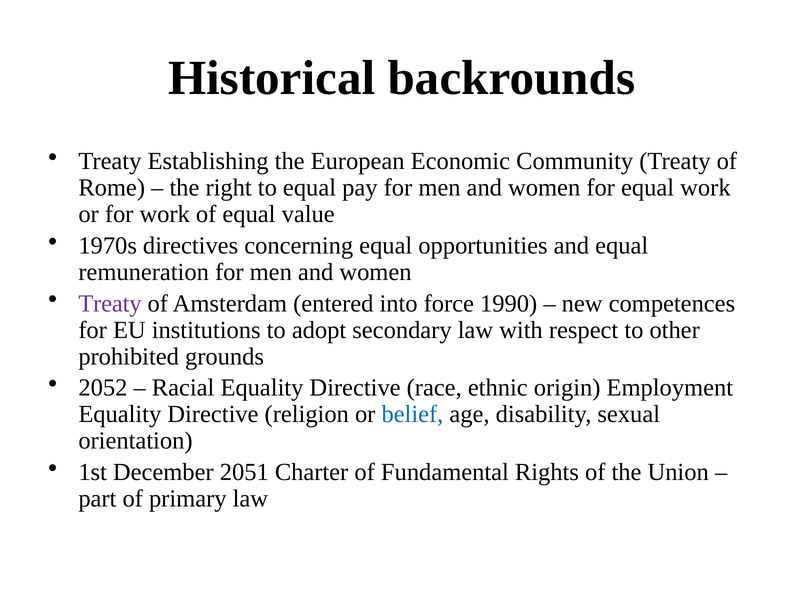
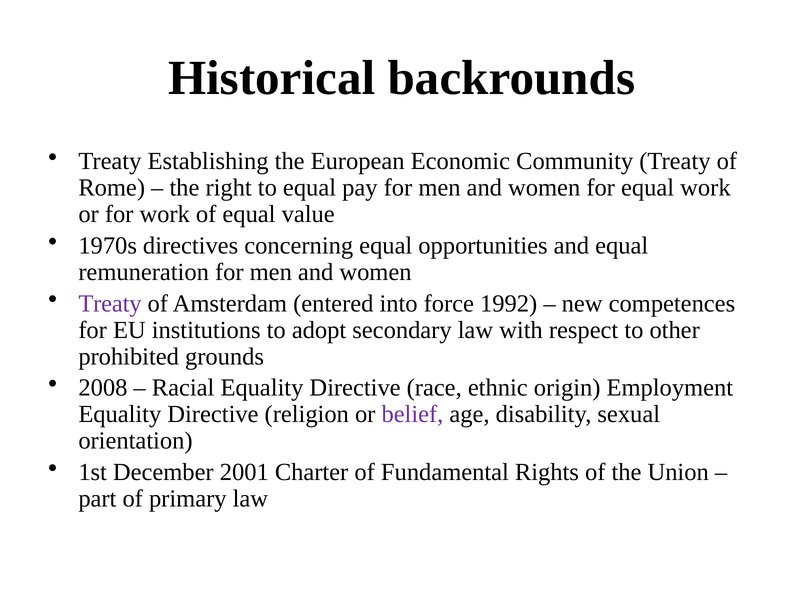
1990: 1990 -> 1992 (509, 303)
2052: 2052 -> 2008 (103, 388)
belief colour: blue -> purple (412, 414)
2051: 2051 -> 2001 (244, 472)
